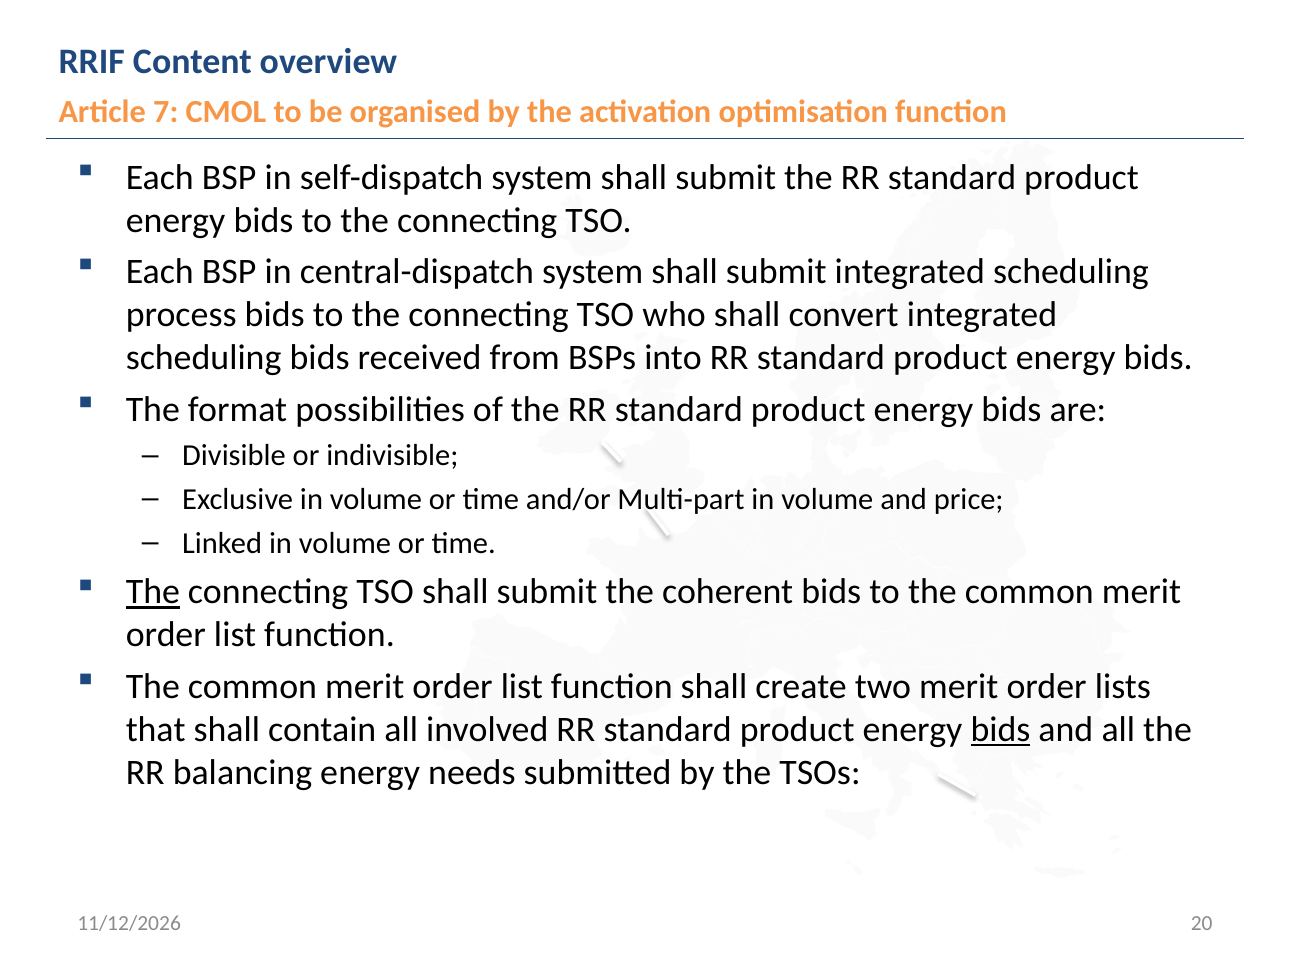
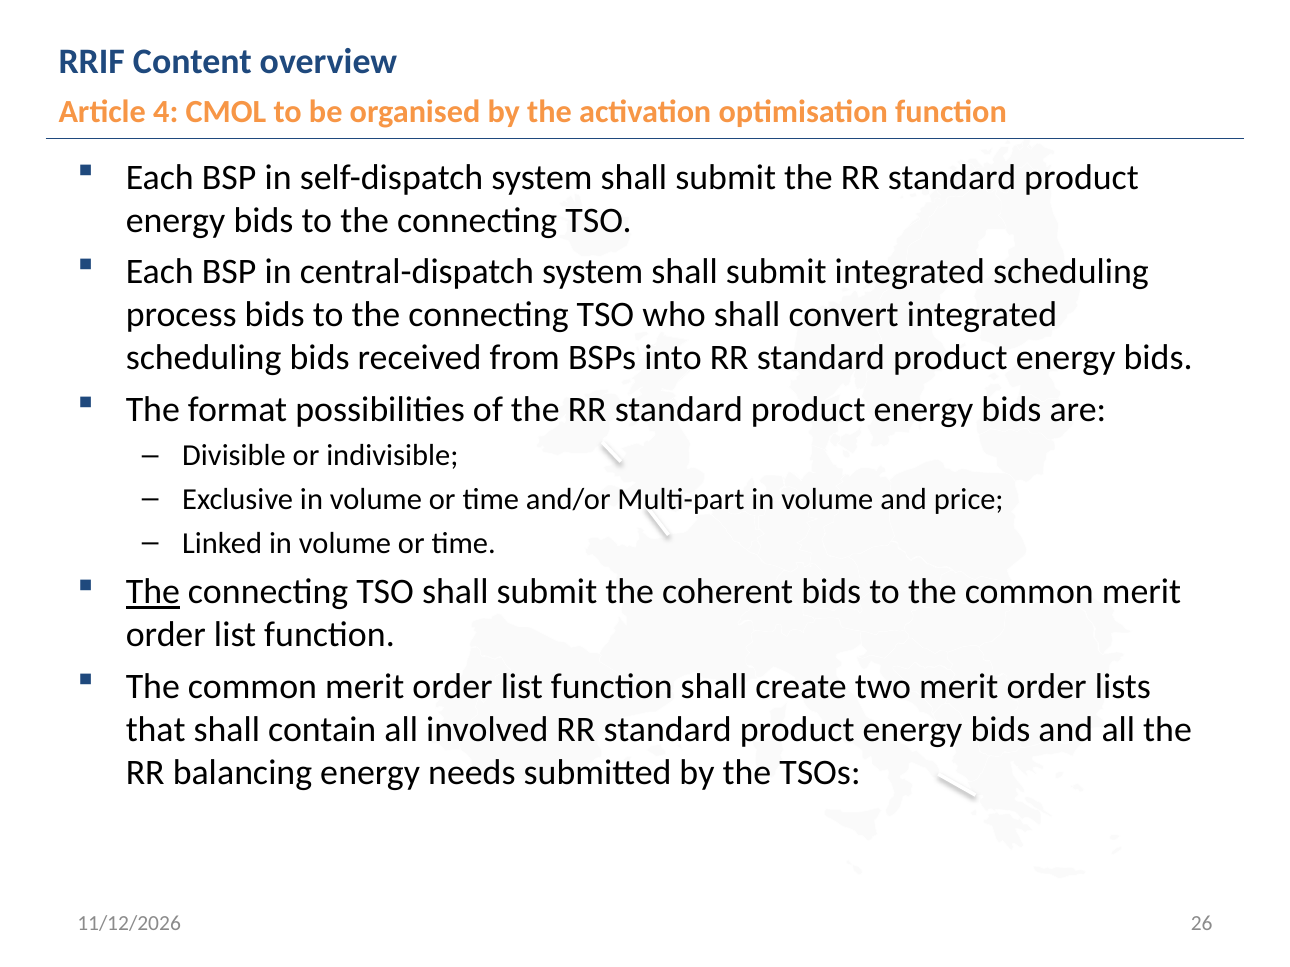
7: 7 -> 4 (166, 112)
bids underline: present -> none (1000, 730)
20: 20 -> 26 (1202, 924)
